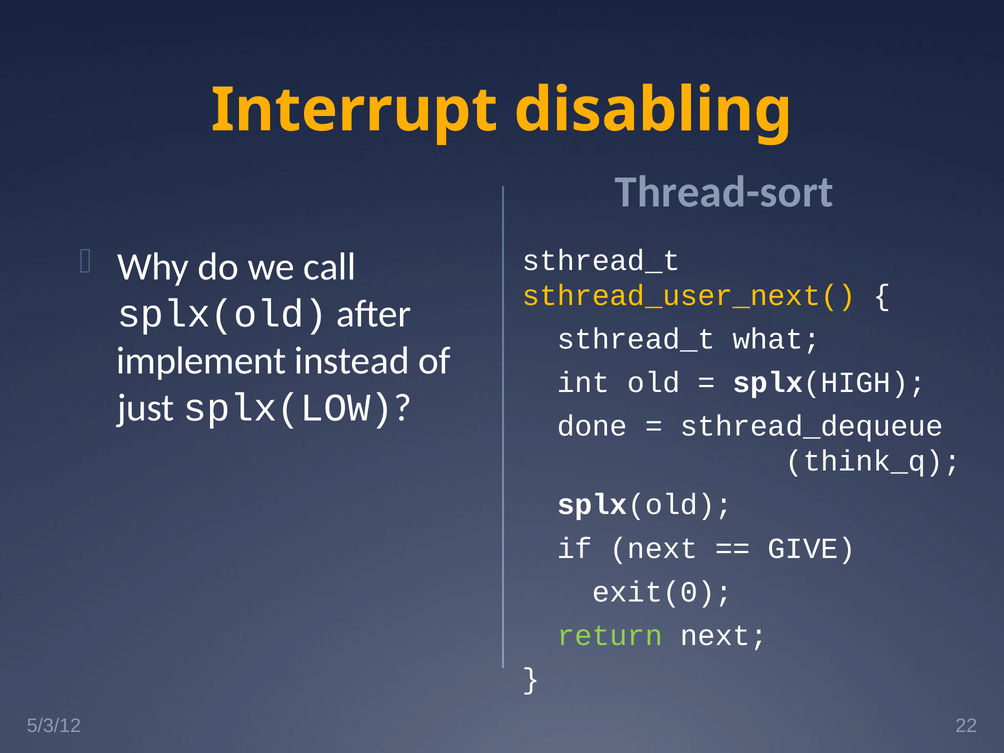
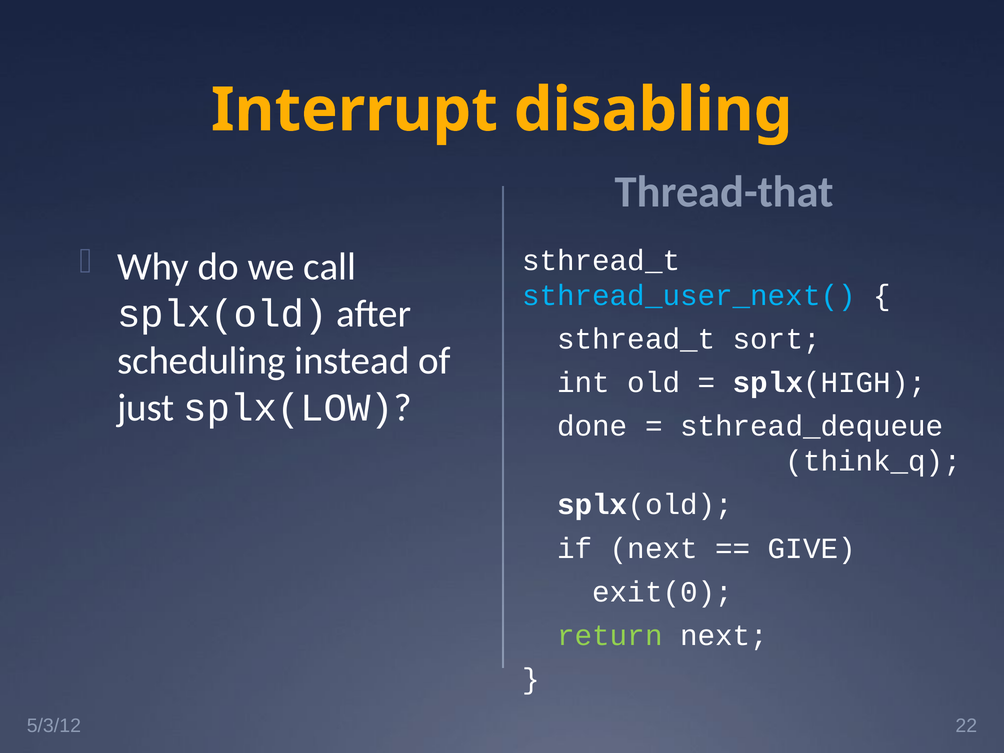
Thread-sort: Thread-sort -> Thread-that (724, 192)
sthread_user_next( colour: yellow -> light blue (689, 296)
what: what -> sort (777, 339)
implement: implement -> scheduling (201, 361)
